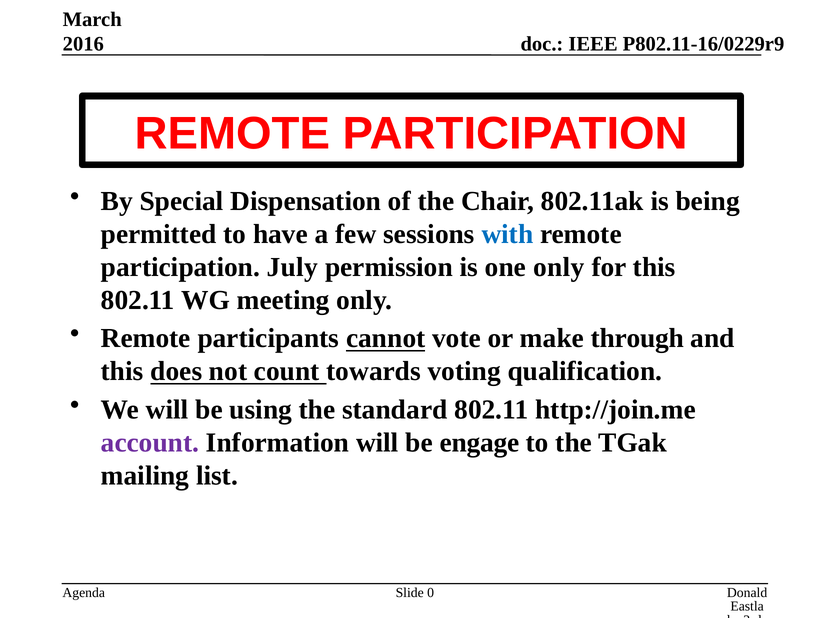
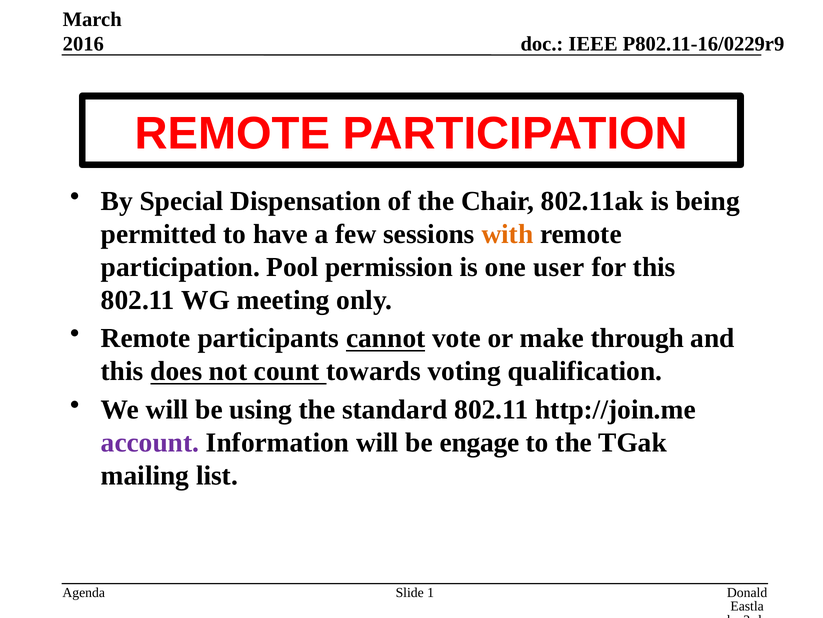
with colour: blue -> orange (507, 234)
July: July -> Pool (292, 267)
one only: only -> user (559, 267)
0: 0 -> 1 (431, 592)
